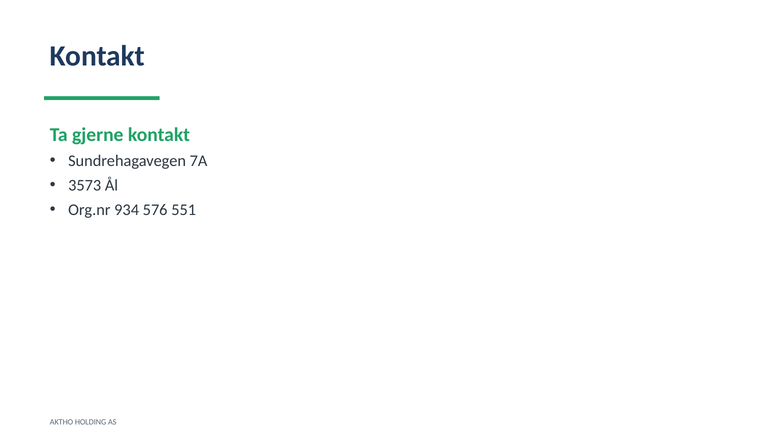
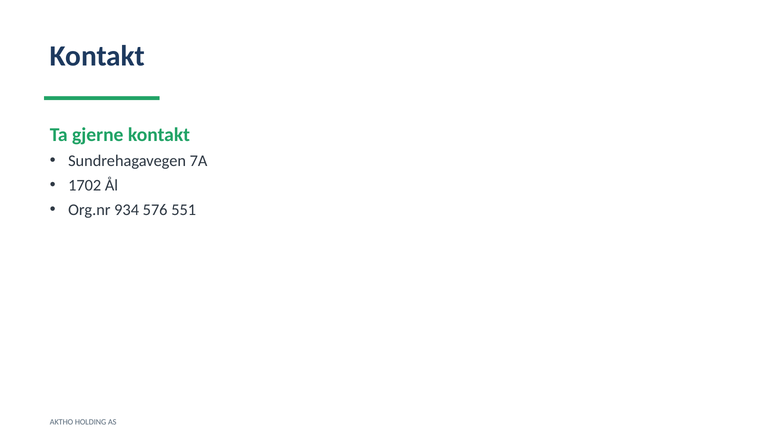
3573: 3573 -> 1702 (85, 185)
